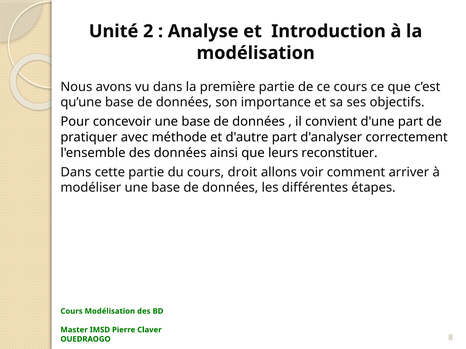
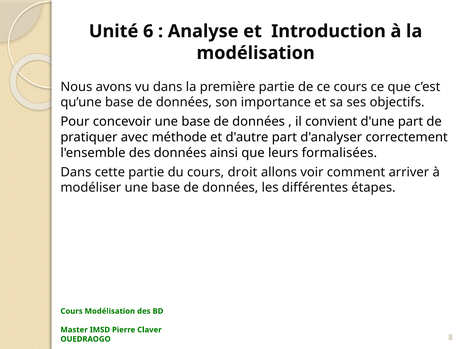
2: 2 -> 6 (148, 31)
reconstituer: reconstituer -> formalisées (339, 153)
